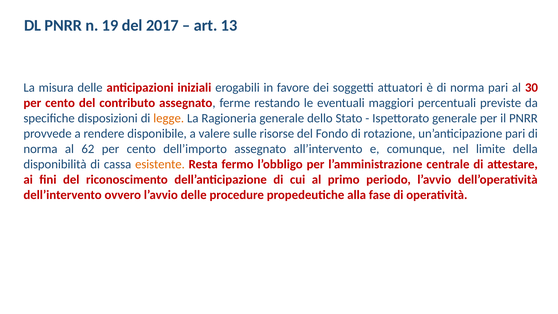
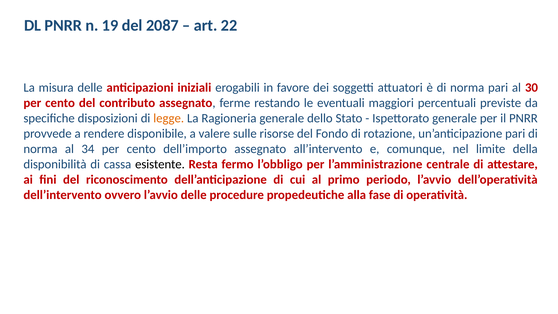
2017: 2017 -> 2087 (162, 25)
13: 13 -> 22 (229, 25)
62: 62 -> 34 (88, 149)
esistente colour: orange -> black (160, 164)
